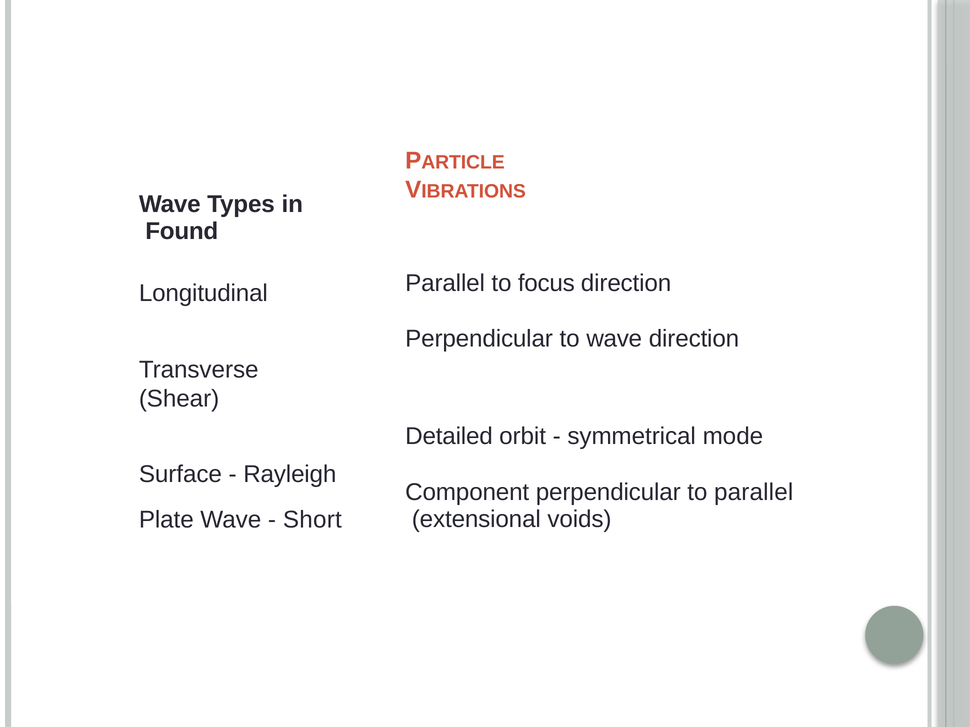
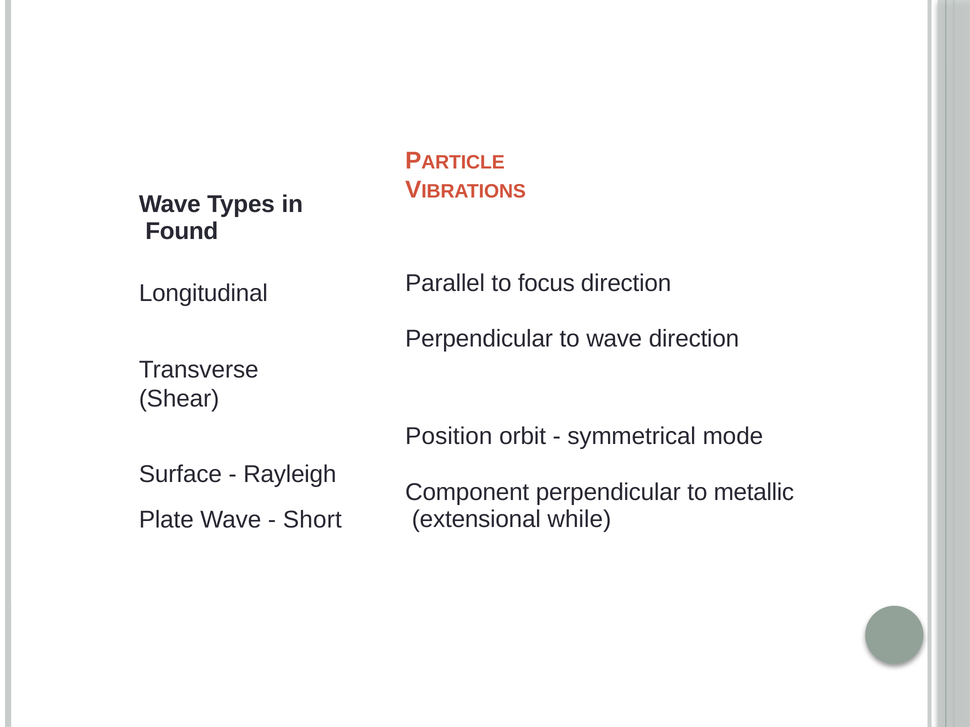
Detailed: Detailed -> Position (449, 436)
to parallel: parallel -> metallic (754, 492)
voids: voids -> while (579, 520)
